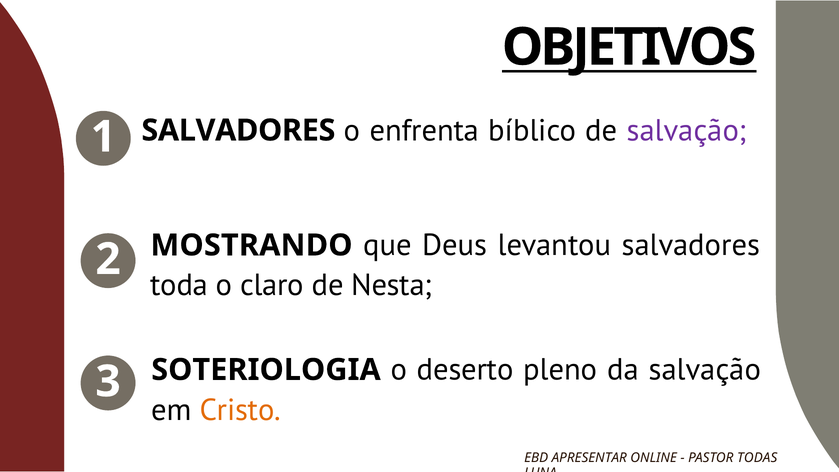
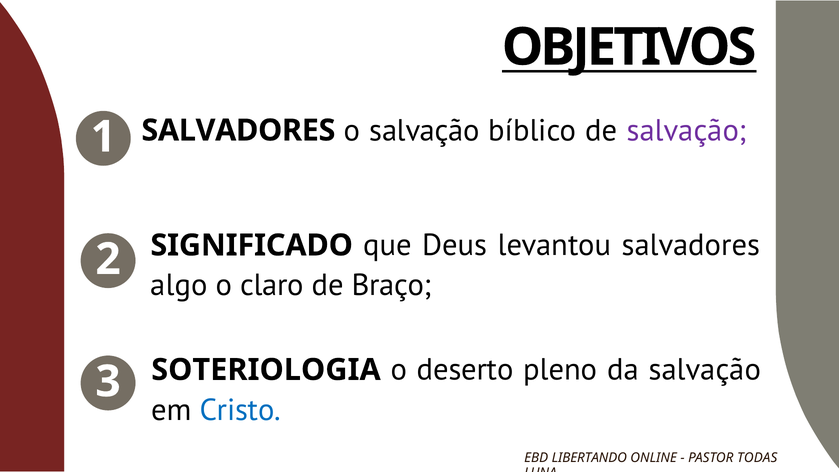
o enfrenta: enfrenta -> salvação (425, 130)
MOSTRANDO: MOSTRANDO -> SIGNIFICADO (252, 245)
toda: toda -> algo (179, 285)
Nesta: Nesta -> Braço (392, 285)
Cristo colour: orange -> blue (240, 410)
APRESENTAR: APRESENTAR -> LIBERTANDO (589, 458)
